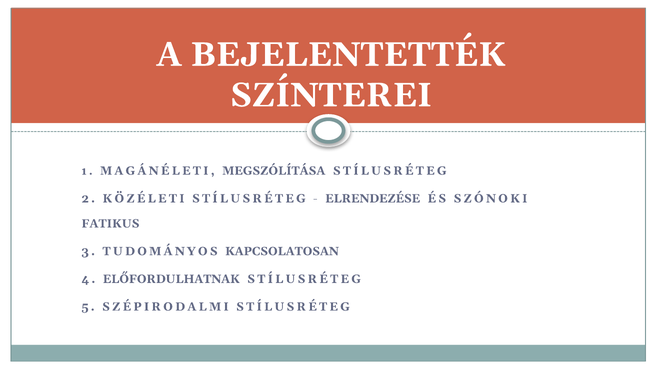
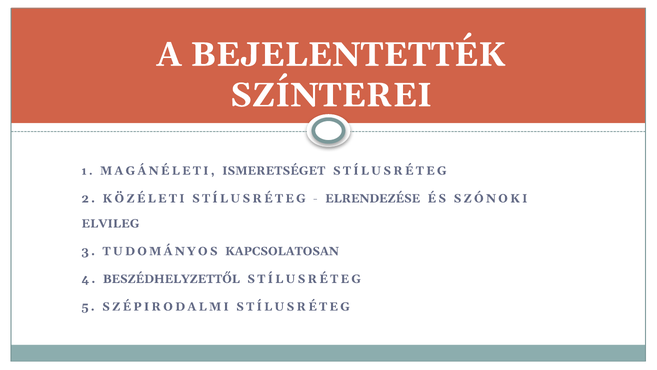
MEGSZÓLÍTÁSA: MEGSZÓLÍTÁSA -> ISMERETSÉGET (274, 171)
FATIKUS: FATIKUS -> ELVILEG (110, 223)
ELŐFORDULHATNAK: ELŐFORDULHATNAK -> BESZÉDHELYZETTŐL (171, 279)
